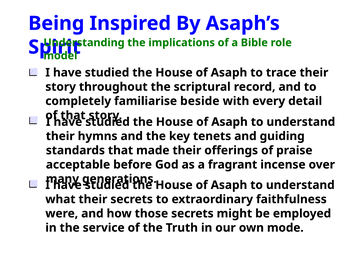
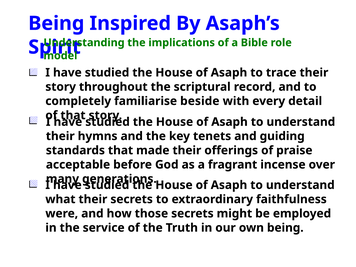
own mode: mode -> being (285, 228)
